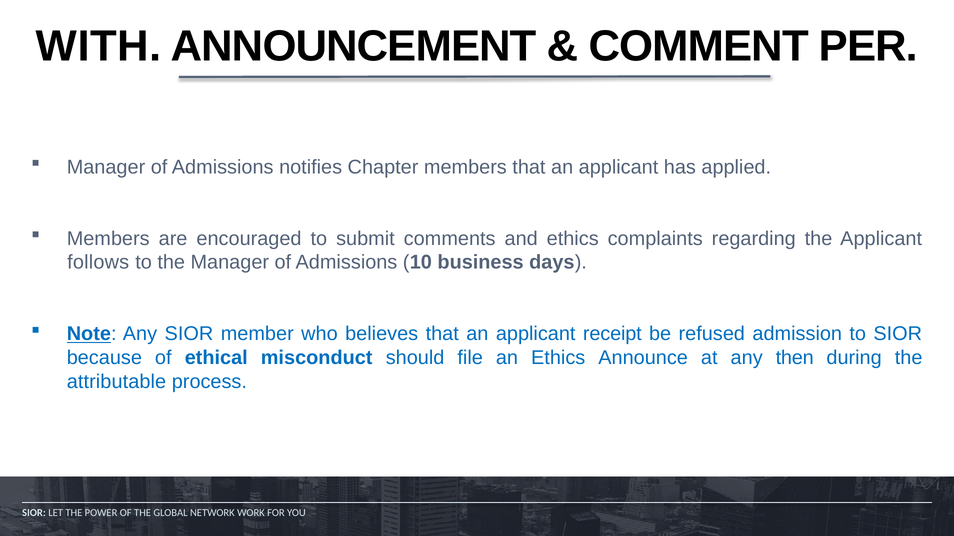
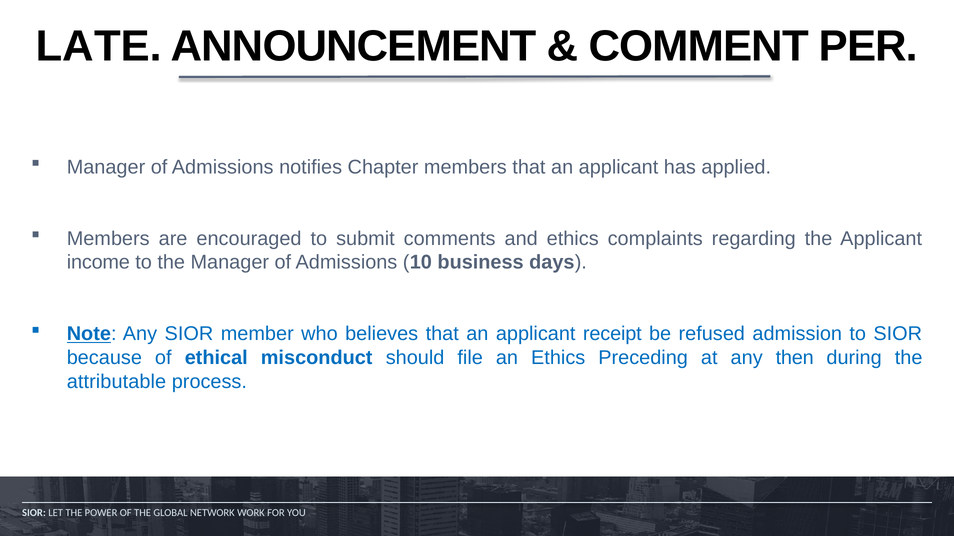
WITH: WITH -> LATE (99, 47)
follows: follows -> income (98, 263)
Announce: Announce -> Preceding (643, 358)
